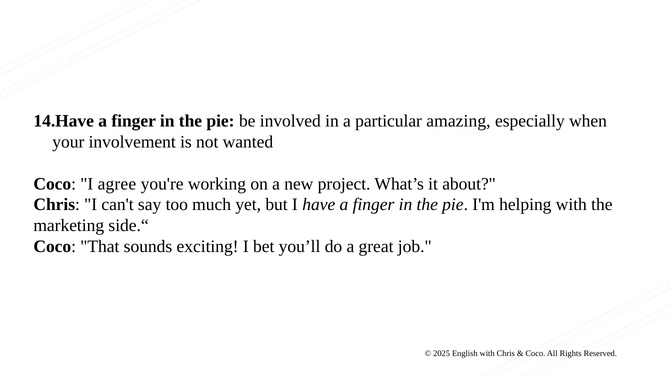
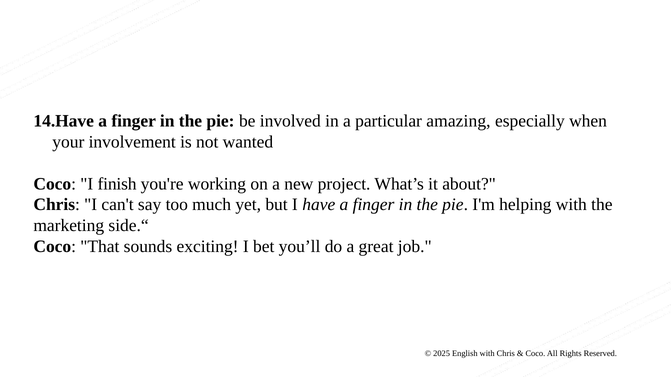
agree: agree -> finish (117, 184)
